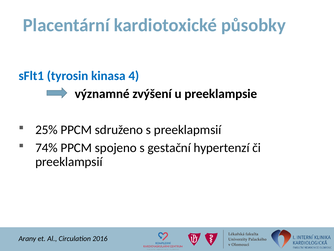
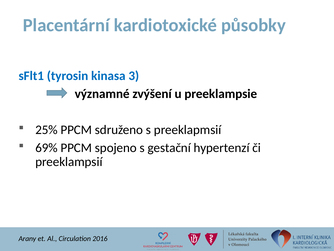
4: 4 -> 3 (134, 76)
74%: 74% -> 69% (46, 147)
